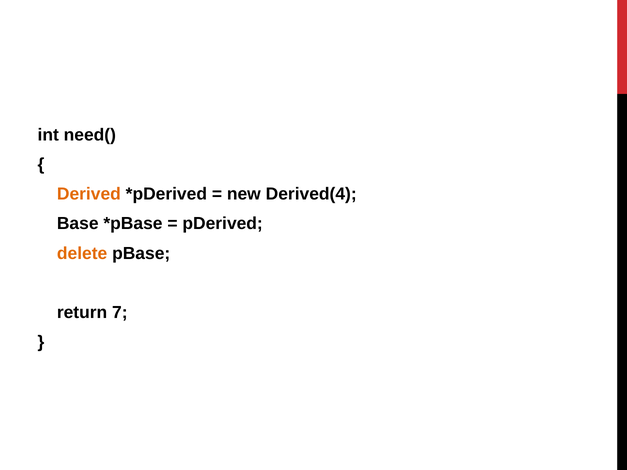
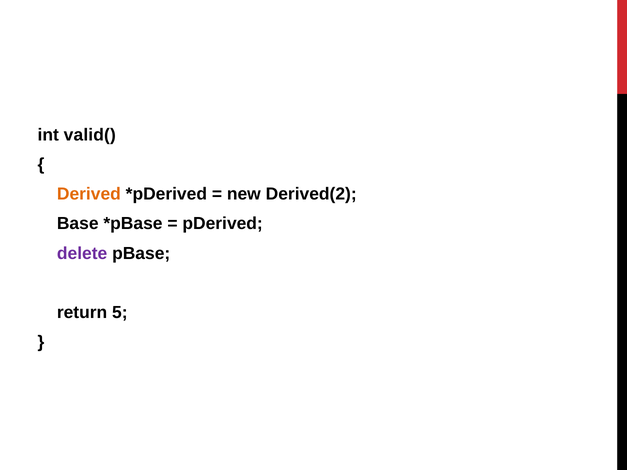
need(: need( -> valid( (90, 135)
Derived(4: Derived(4 -> Derived(2 (311, 194)
delete colour: orange -> purple (82, 253)
7: 7 -> 5 (120, 313)
